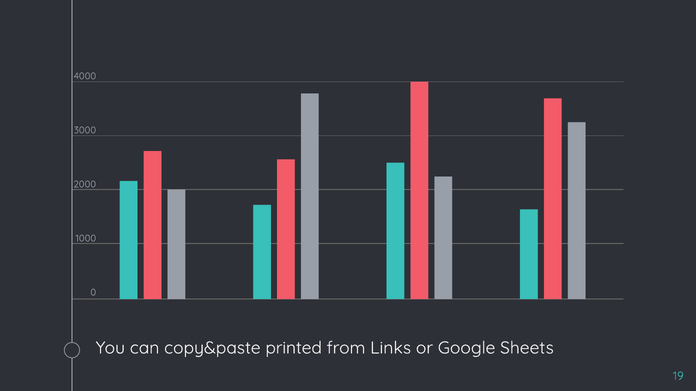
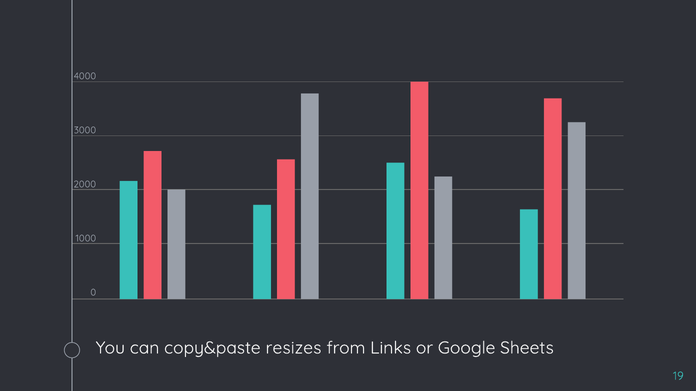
printed: printed -> resizes (294, 348)
